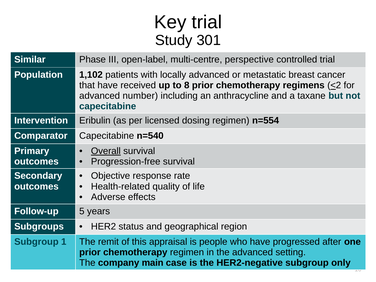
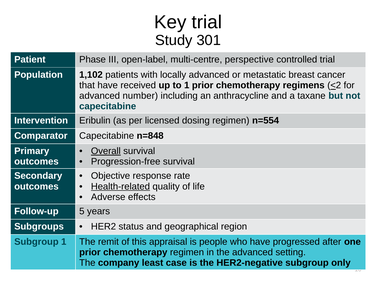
Similar: Similar -> Patient (30, 59)
to 8: 8 -> 1 (187, 85)
n=540: n=540 -> n=848 (150, 136)
Health-related underline: none -> present (120, 186)
main: main -> least (153, 263)
